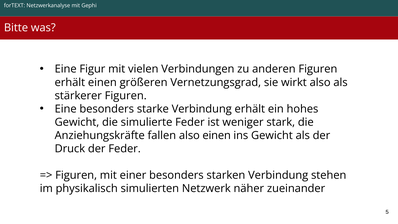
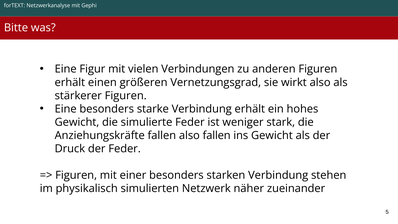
also einen: einen -> fallen (217, 135)
